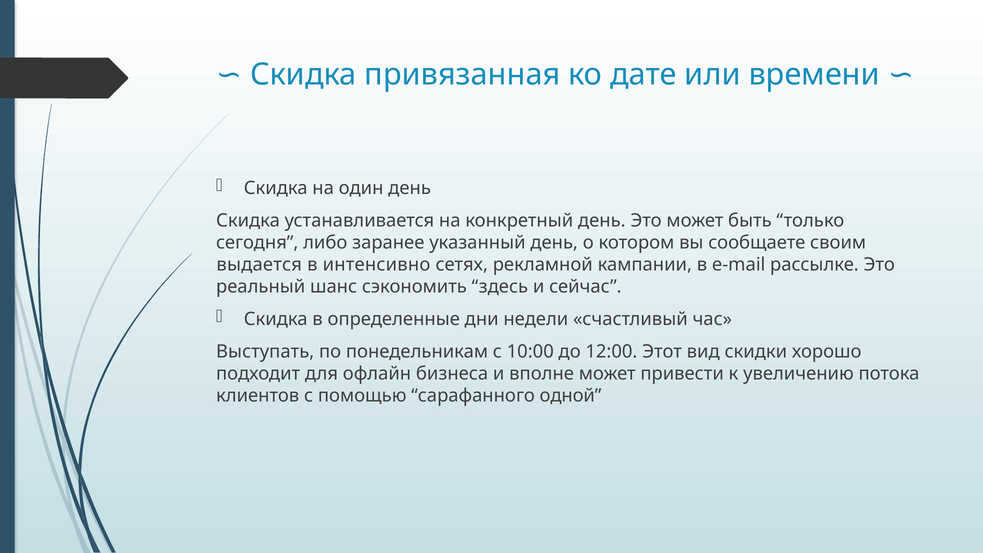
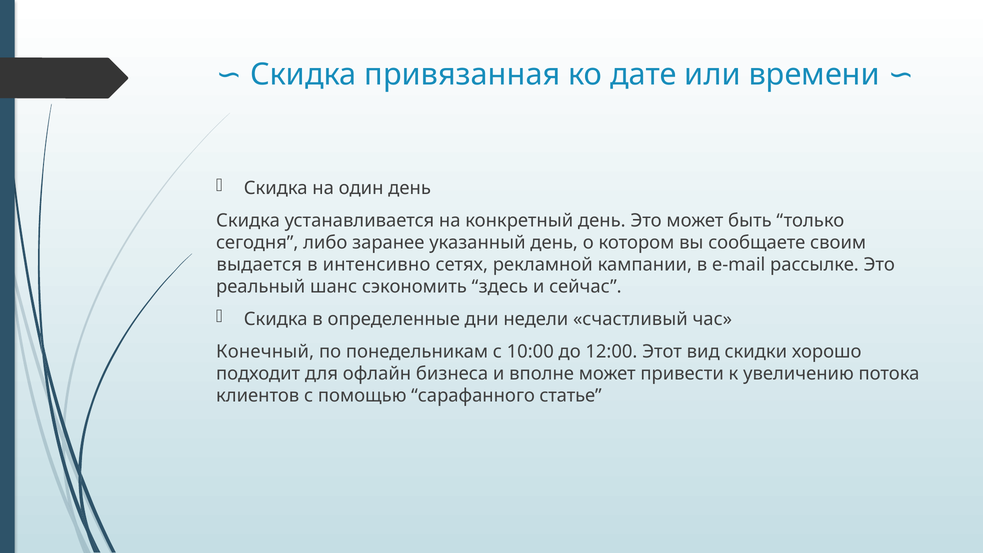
Выступать: Выступать -> Конечный (265, 352)
одной: одной -> статье (571, 396)
